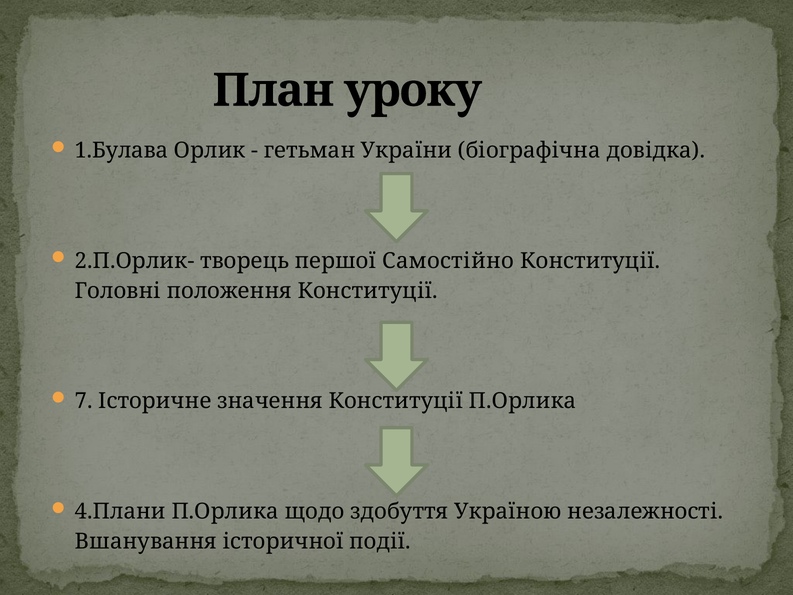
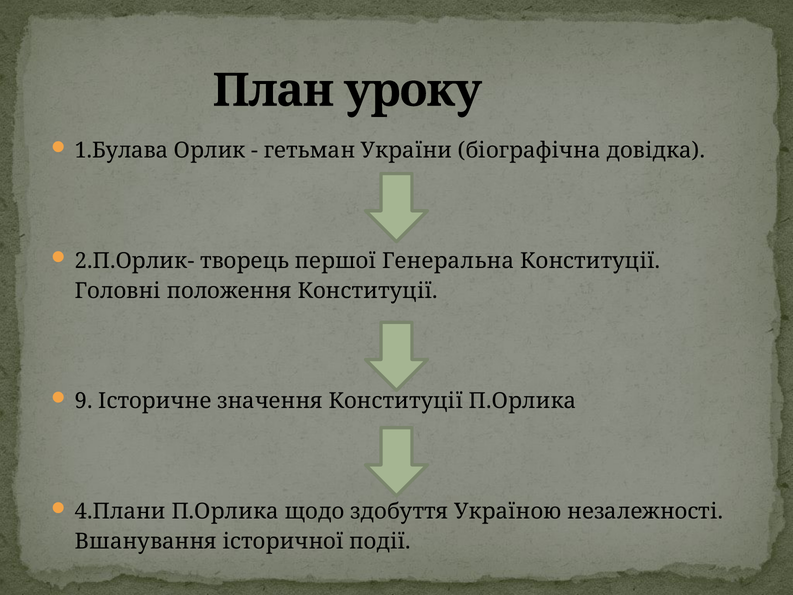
Самостійно: Самостійно -> Генеральна (448, 261)
7: 7 -> 9 (84, 401)
